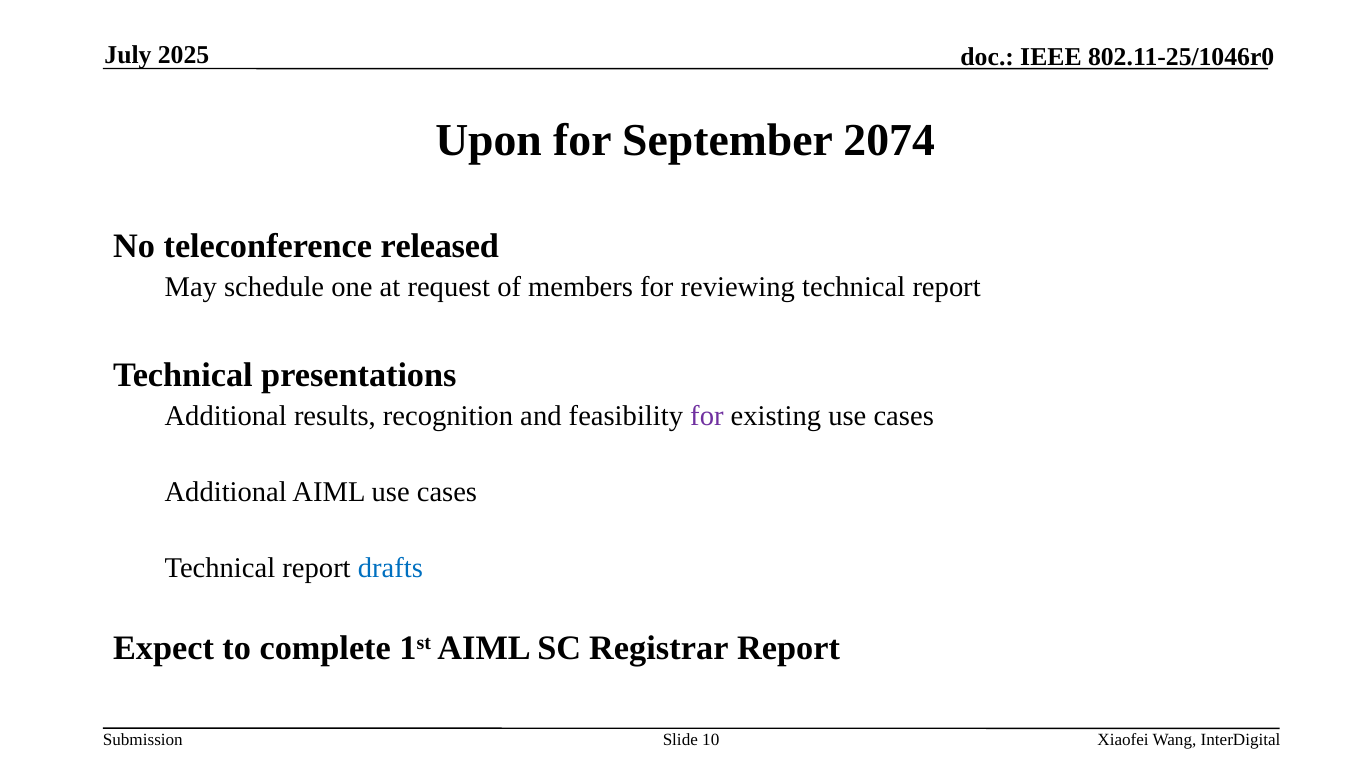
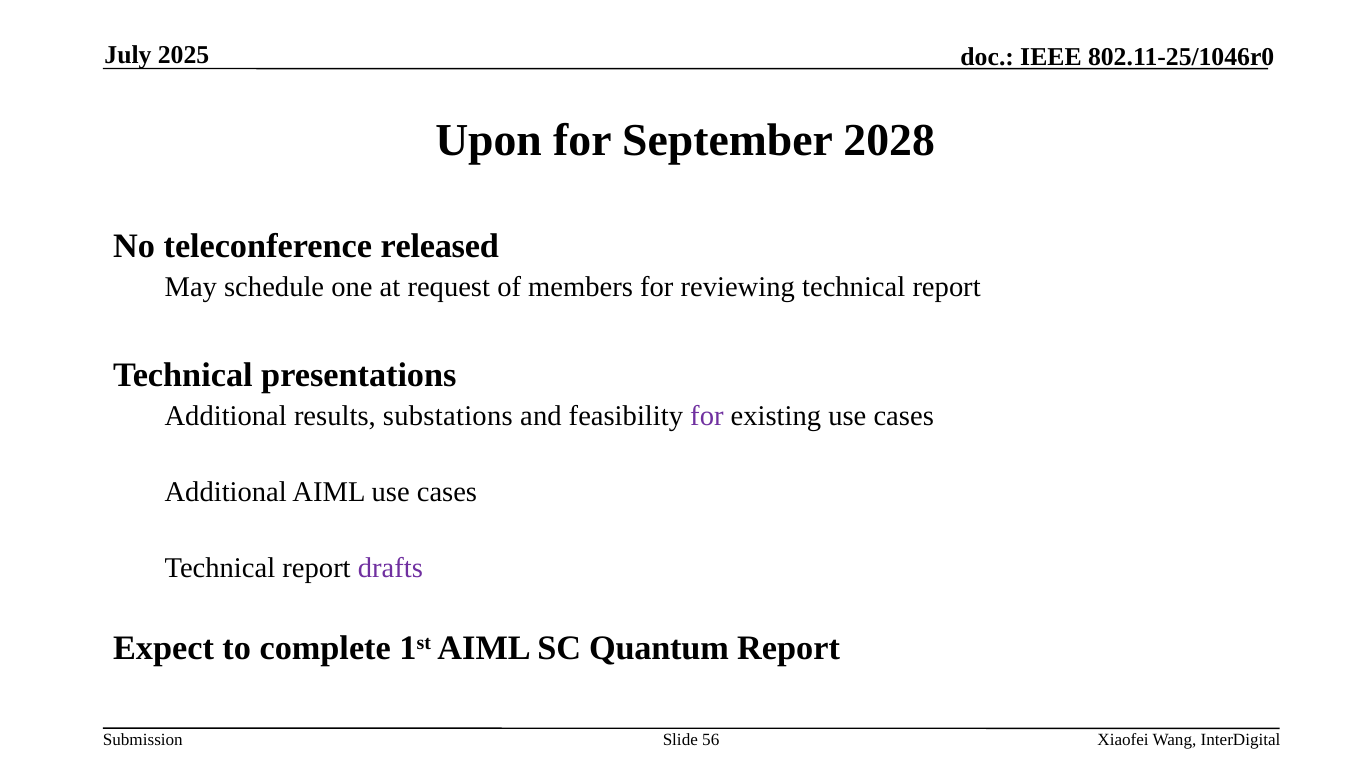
2074: 2074 -> 2028 (889, 140)
recognition: recognition -> substations (448, 416)
drafts colour: blue -> purple (390, 568)
Registrar: Registrar -> Quantum (659, 649)
10: 10 -> 56 (711, 740)
